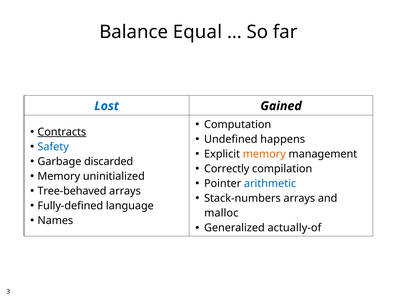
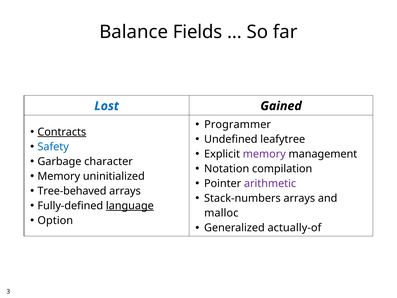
Equal: Equal -> Fields (198, 32)
Computation: Computation -> Programmer (238, 124)
happens: happens -> leafytree (283, 139)
memory colour: orange -> purple (264, 154)
discarded: discarded -> character (109, 161)
Correctly: Correctly -> Notation (227, 169)
arithmetic colour: blue -> purple (270, 183)
language underline: none -> present (130, 206)
Names: Names -> Option (55, 220)
